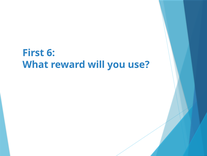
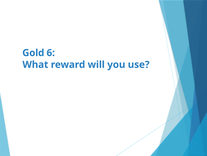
First: First -> Gold (33, 53)
